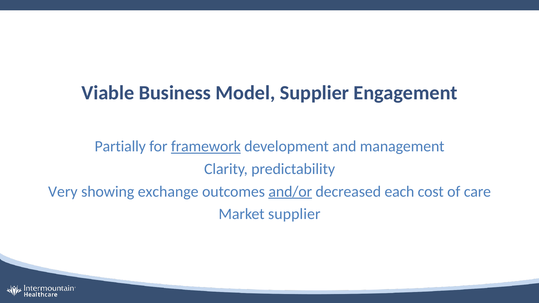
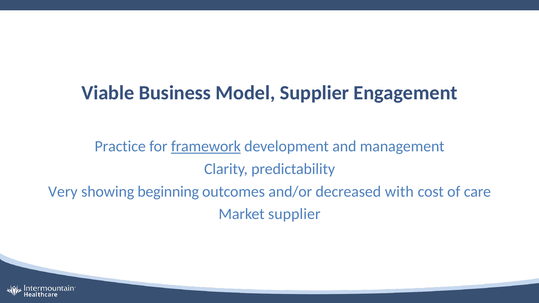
Partially: Partially -> Practice (120, 147)
exchange: exchange -> beginning (168, 192)
and/or underline: present -> none (290, 192)
each: each -> with (399, 192)
